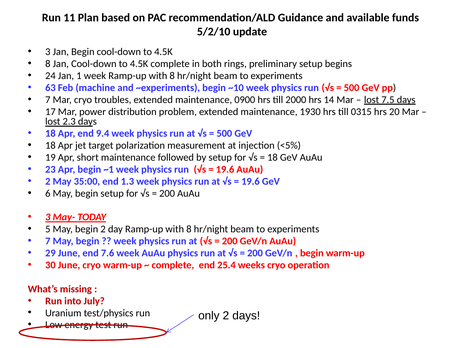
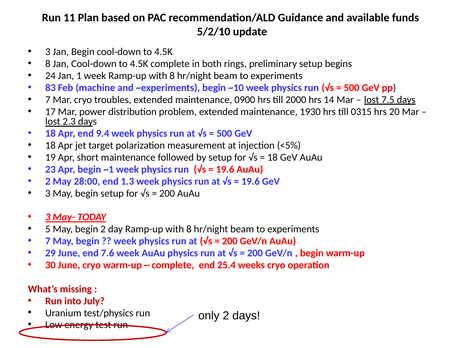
63: 63 -> 83 (50, 88)
35:00: 35:00 -> 28:00 (87, 181)
6: 6 -> 3 (48, 193)
